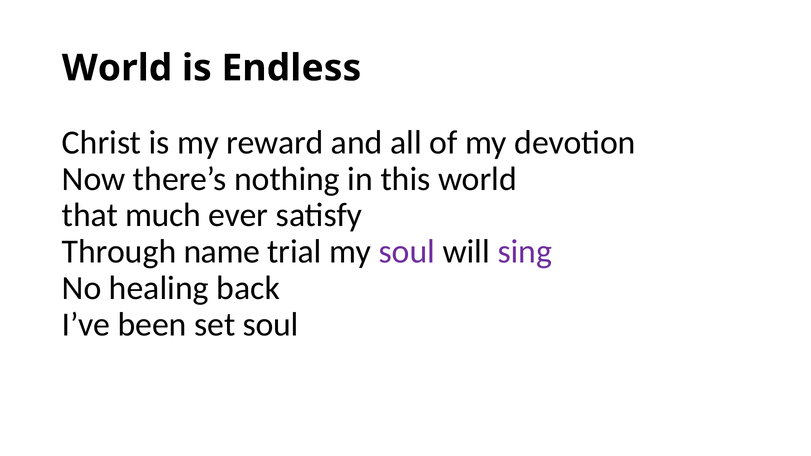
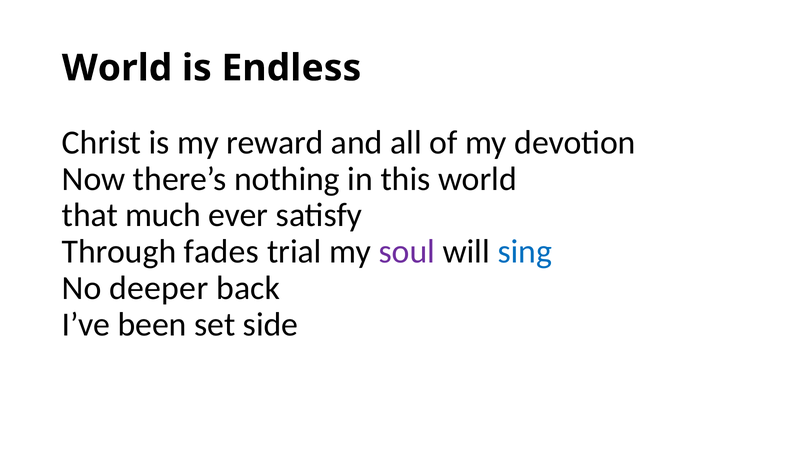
name: name -> fades (222, 252)
sing colour: purple -> blue (525, 252)
healing: healing -> deeper (159, 288)
set soul: soul -> side (271, 325)
